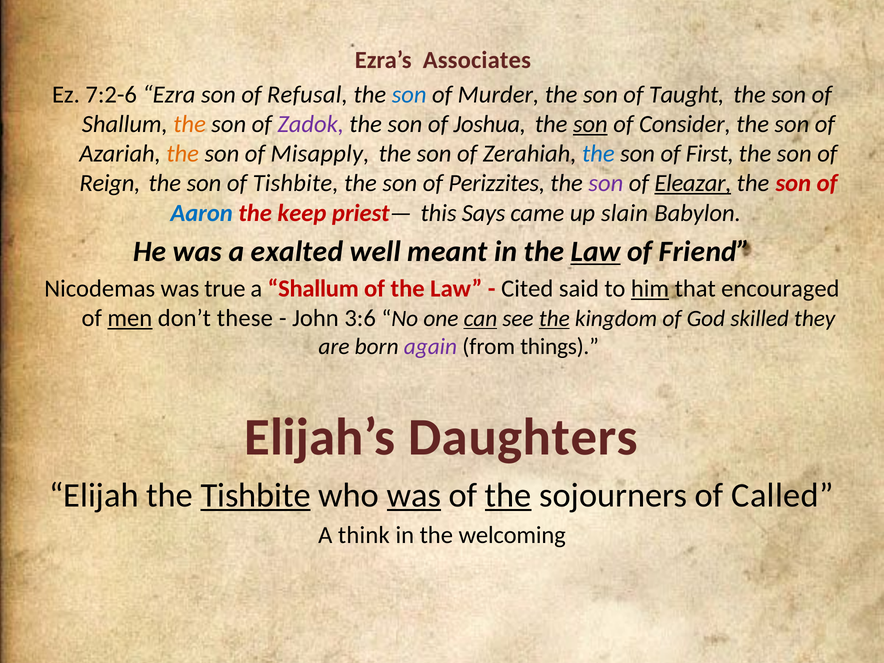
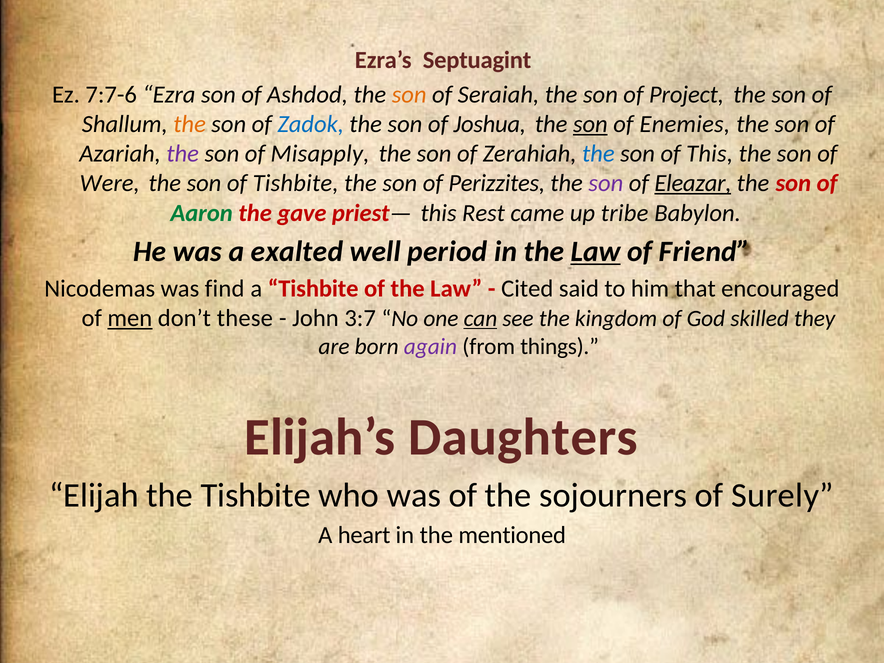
Associates: Associates -> Septuagint (477, 60)
7:2-6: 7:2-6 -> 7:7-6 (111, 95)
Refusal: Refusal -> Ashdod (307, 95)
son colour: blue -> orange (409, 95)
Murder: Murder -> Seraiah (498, 95)
Taught: Taught -> Project (687, 95)
Zadok colour: purple -> blue (311, 124)
Consider: Consider -> Enemies (685, 124)
the colour: orange -> purple (183, 154)
of First: First -> This (710, 154)
Reign: Reign -> Were (110, 183)
Aaron colour: blue -> green (202, 213)
keep: keep -> gave (302, 213)
Says: Says -> Rest (483, 213)
slain: slain -> tribe (625, 213)
meant: meant -> period (447, 252)
true: true -> find (225, 289)
a Shallum: Shallum -> Tishbite (313, 289)
him underline: present -> none (650, 289)
3:6: 3:6 -> 3:7 (360, 318)
the underline: present -> none (554, 318)
Tishbite underline: present -> none (256, 495)
was underline: present -> none (414, 495)
the underline: present -> none (508, 495)
Called: Called -> Surely (782, 495)
think: think -> heart (364, 535)
welcoming: welcoming -> mentioned (512, 535)
